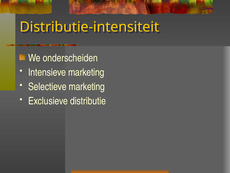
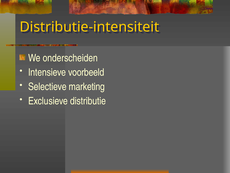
Intensieve marketing: marketing -> voorbeeld (86, 72)
